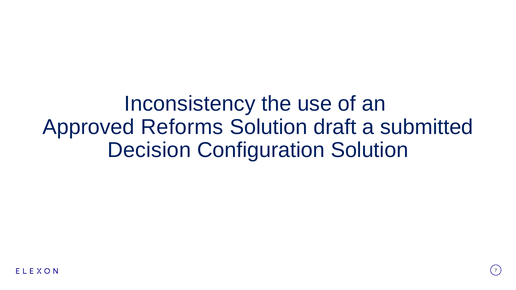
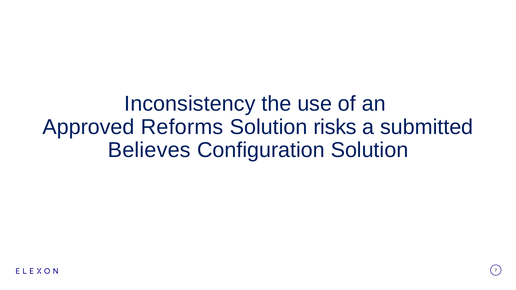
draft: draft -> risks (335, 127)
Decision: Decision -> Believes (149, 150)
